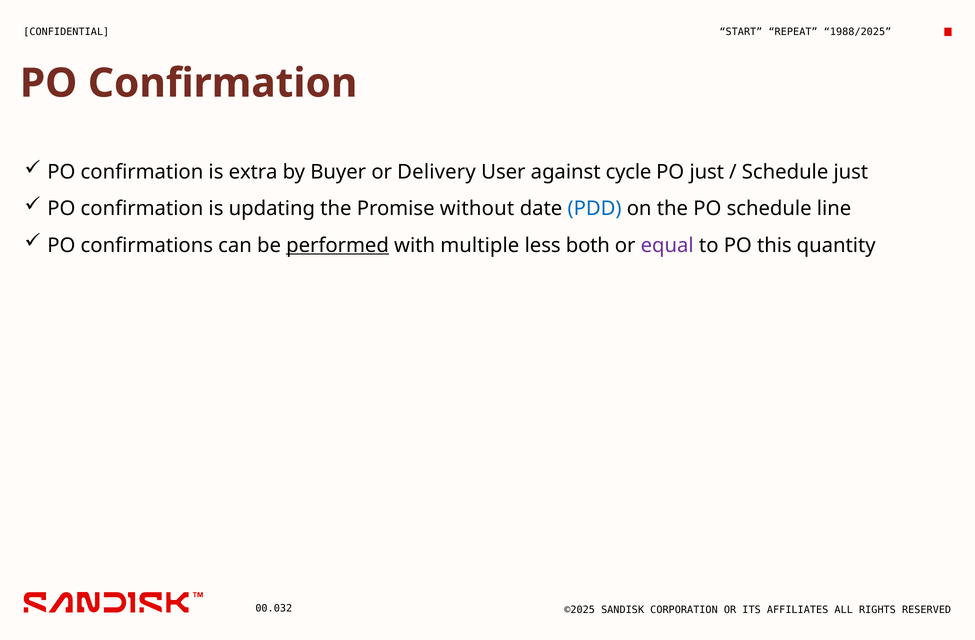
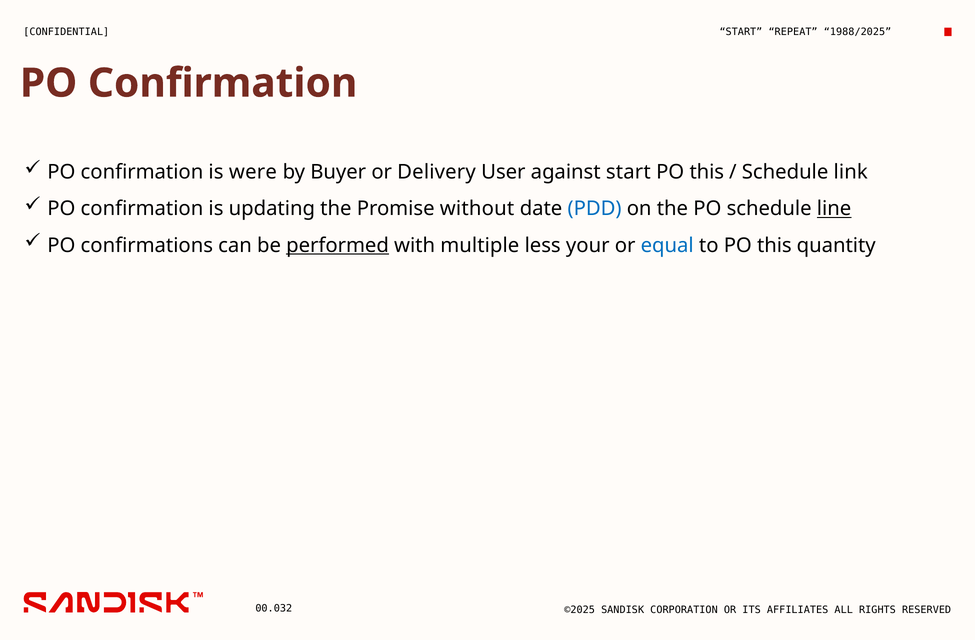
extra: extra -> were (253, 172)
against cycle: cycle -> start (628, 172)
just: just -> this (707, 172)
Schedule just: just -> link (851, 172)
line underline: none -> present (834, 209)
both: both -> your (588, 245)
equal colour: purple -> blue (667, 245)
